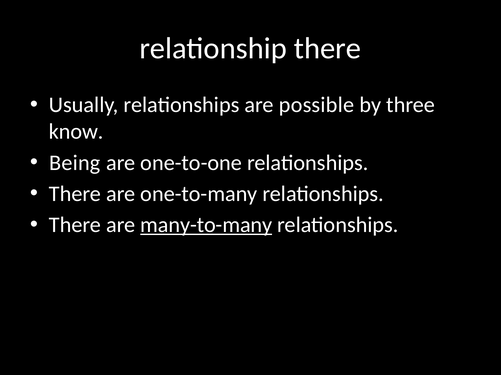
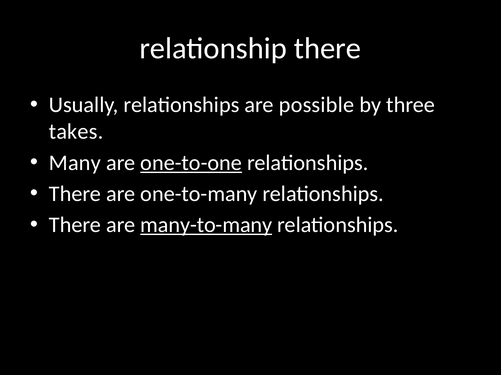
know: know -> takes (76, 132)
Being: Being -> Many (75, 163)
one-to-one underline: none -> present (191, 163)
